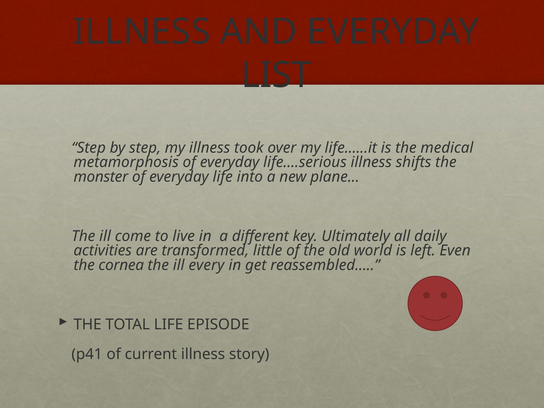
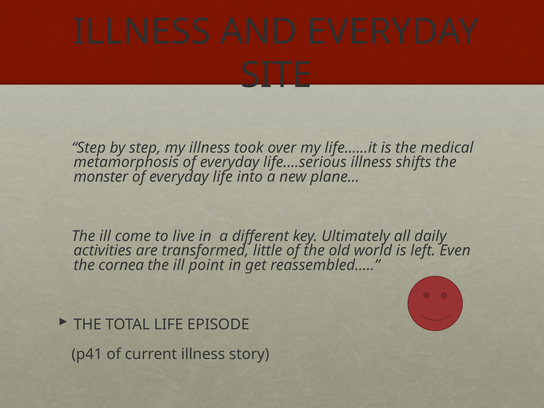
LIST: LIST -> SITE (276, 75)
every: every -> point (206, 265)
